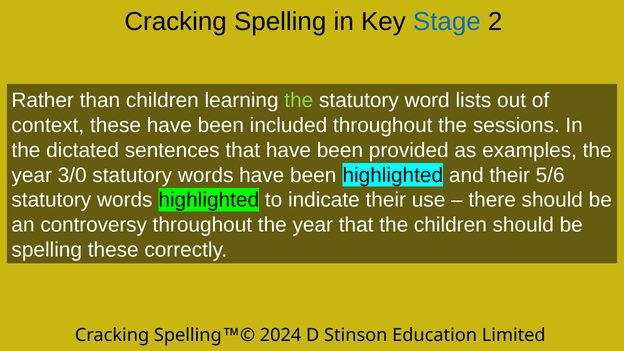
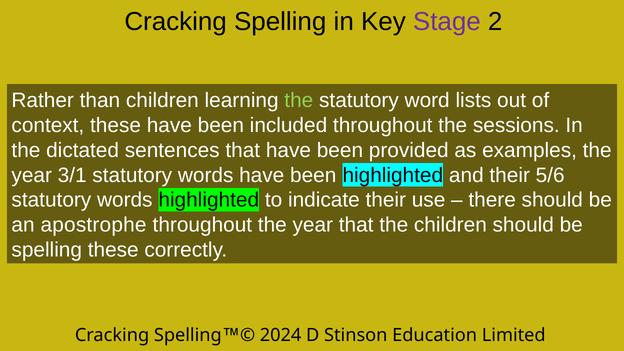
Stage colour: blue -> purple (447, 22)
3/0: 3/0 -> 3/1 (72, 175)
controversy: controversy -> apostrophe (94, 225)
